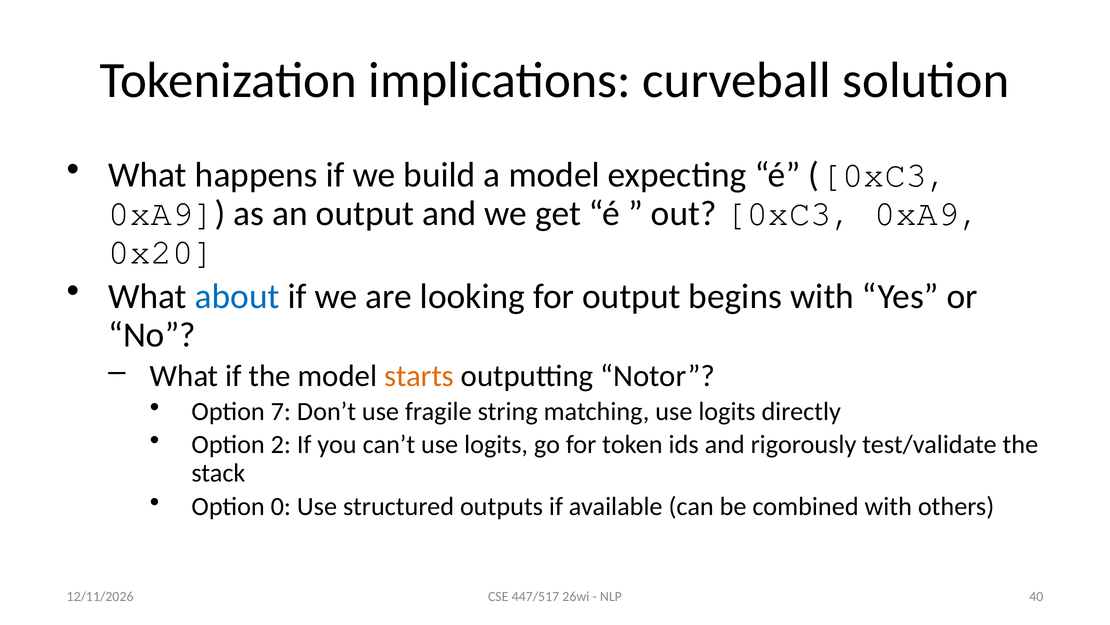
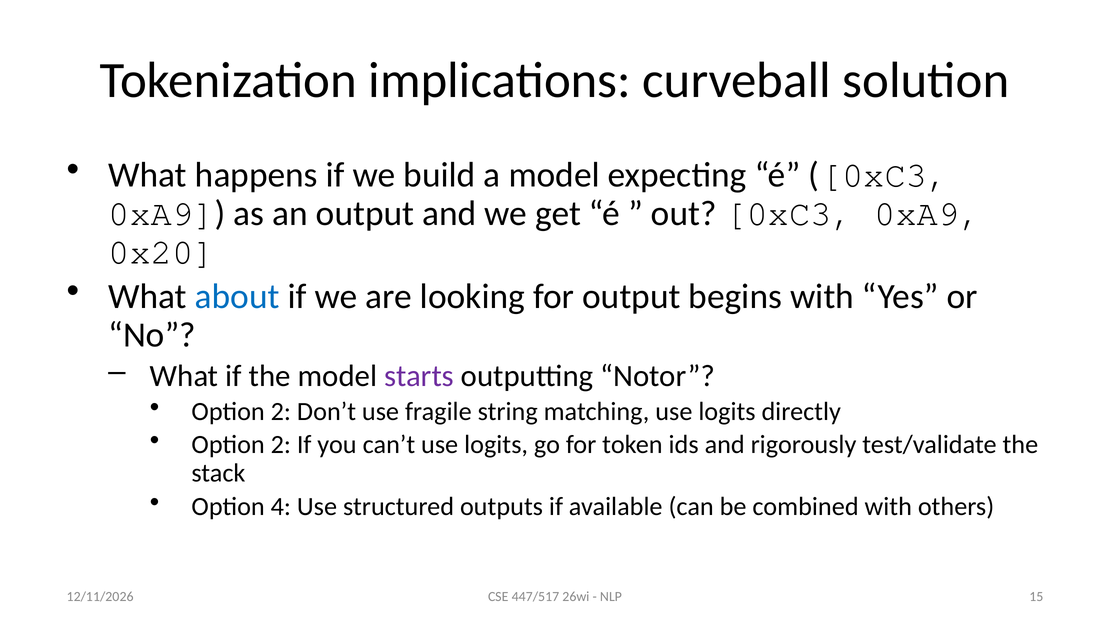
starts colour: orange -> purple (419, 376)
7: 7 -> 2 (281, 411)
0: 0 -> 4 (281, 506)
40: 40 -> 15 (1036, 596)
